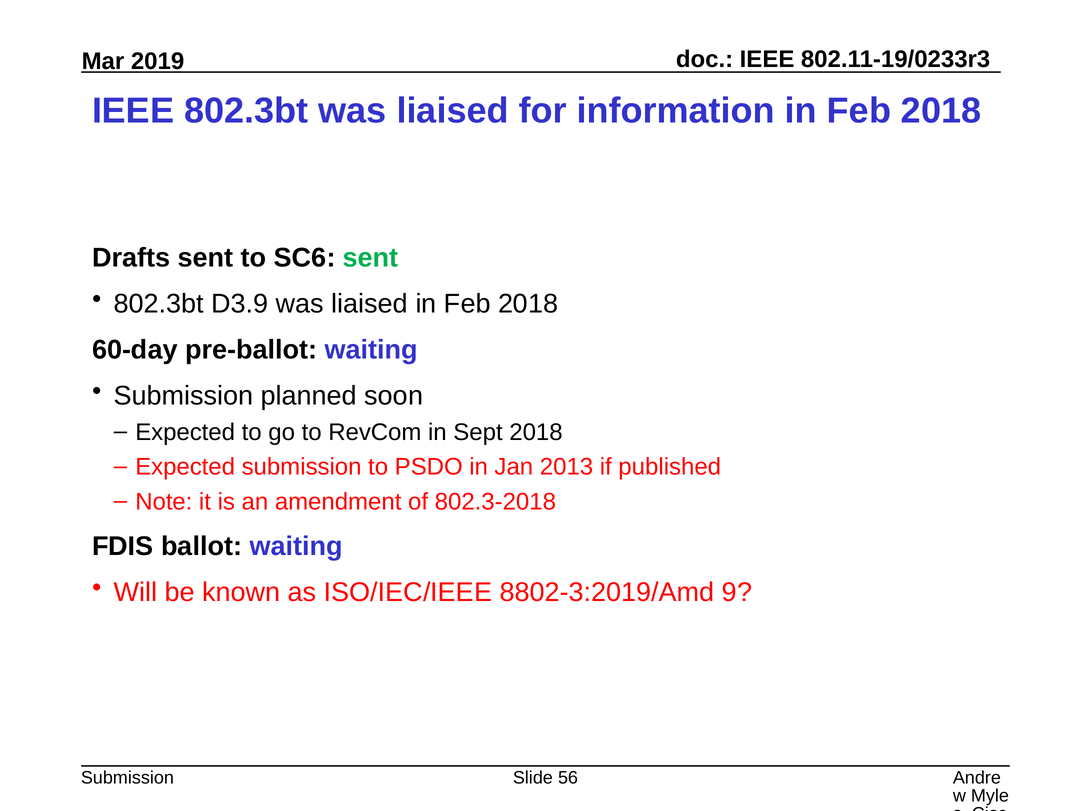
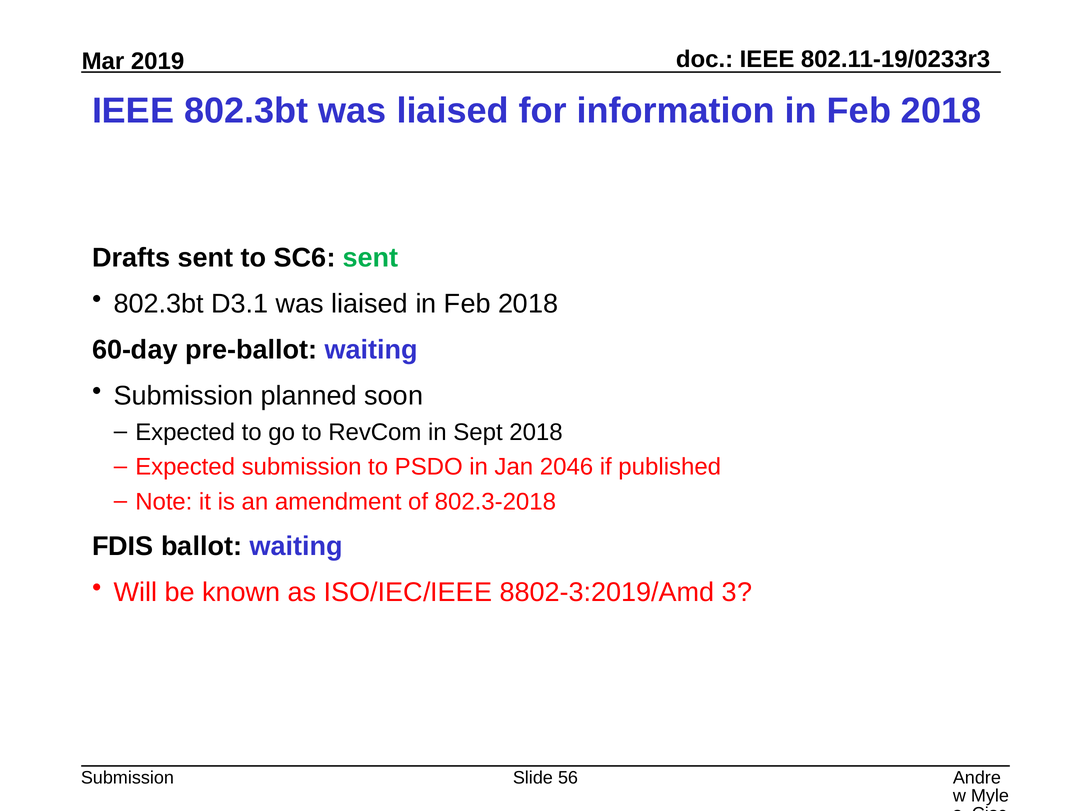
D3.9: D3.9 -> D3.1 (240, 304)
2013: 2013 -> 2046 (567, 467)
9: 9 -> 3 (737, 593)
